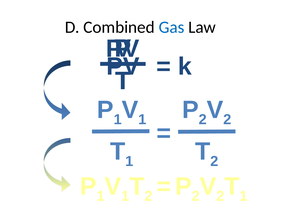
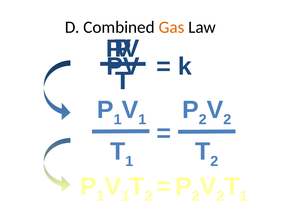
Gas colour: blue -> orange (171, 27)
